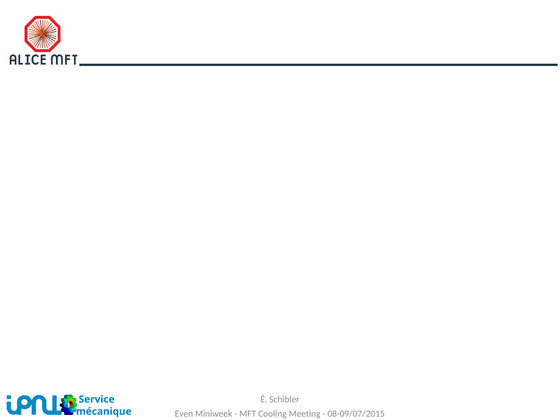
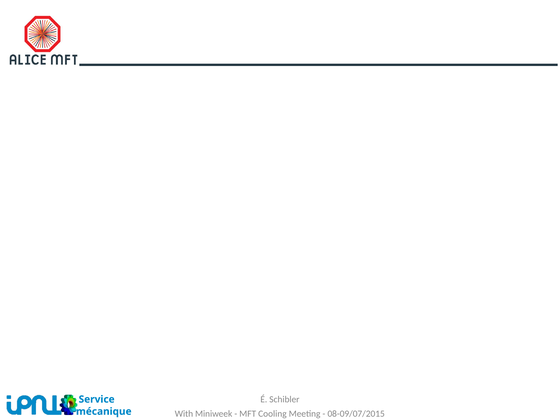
Even: Even -> With (184, 414)
